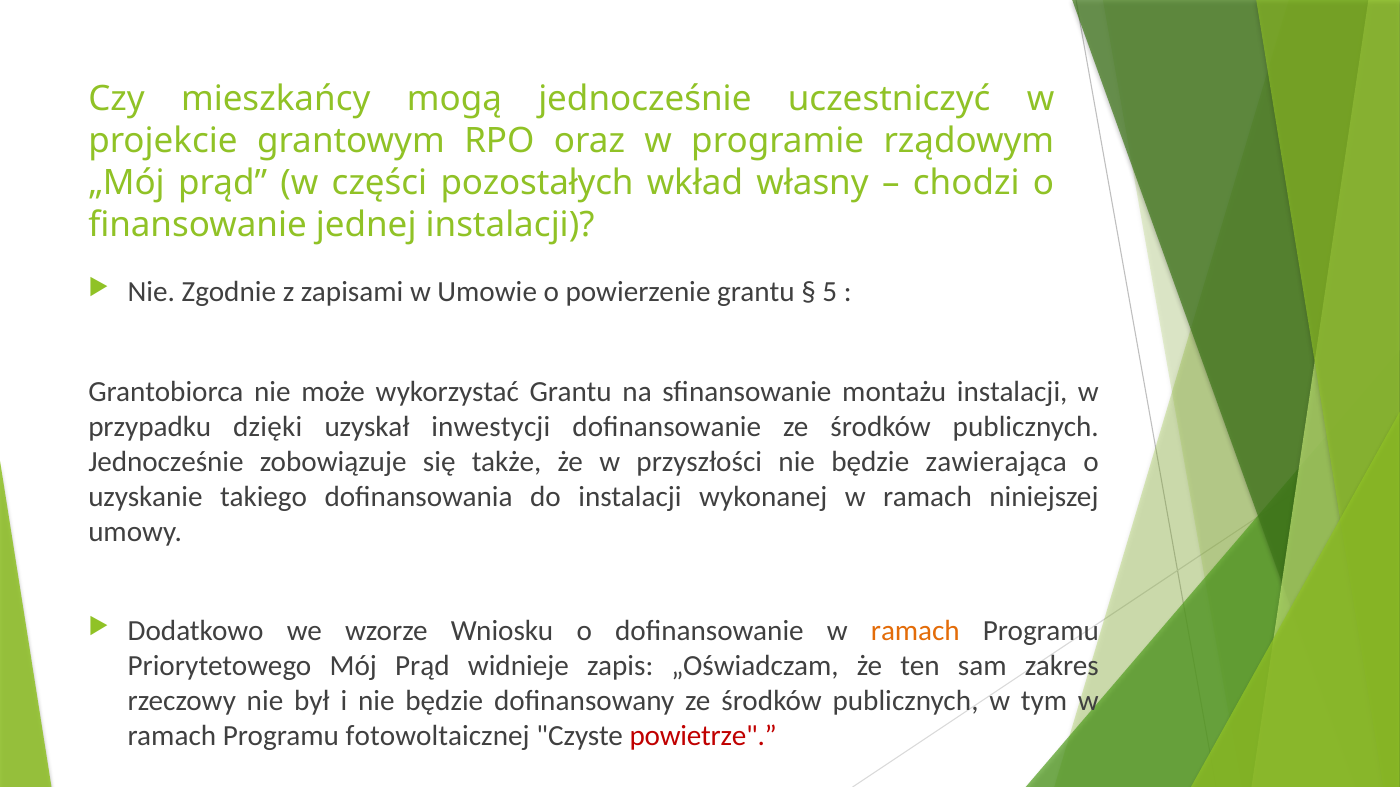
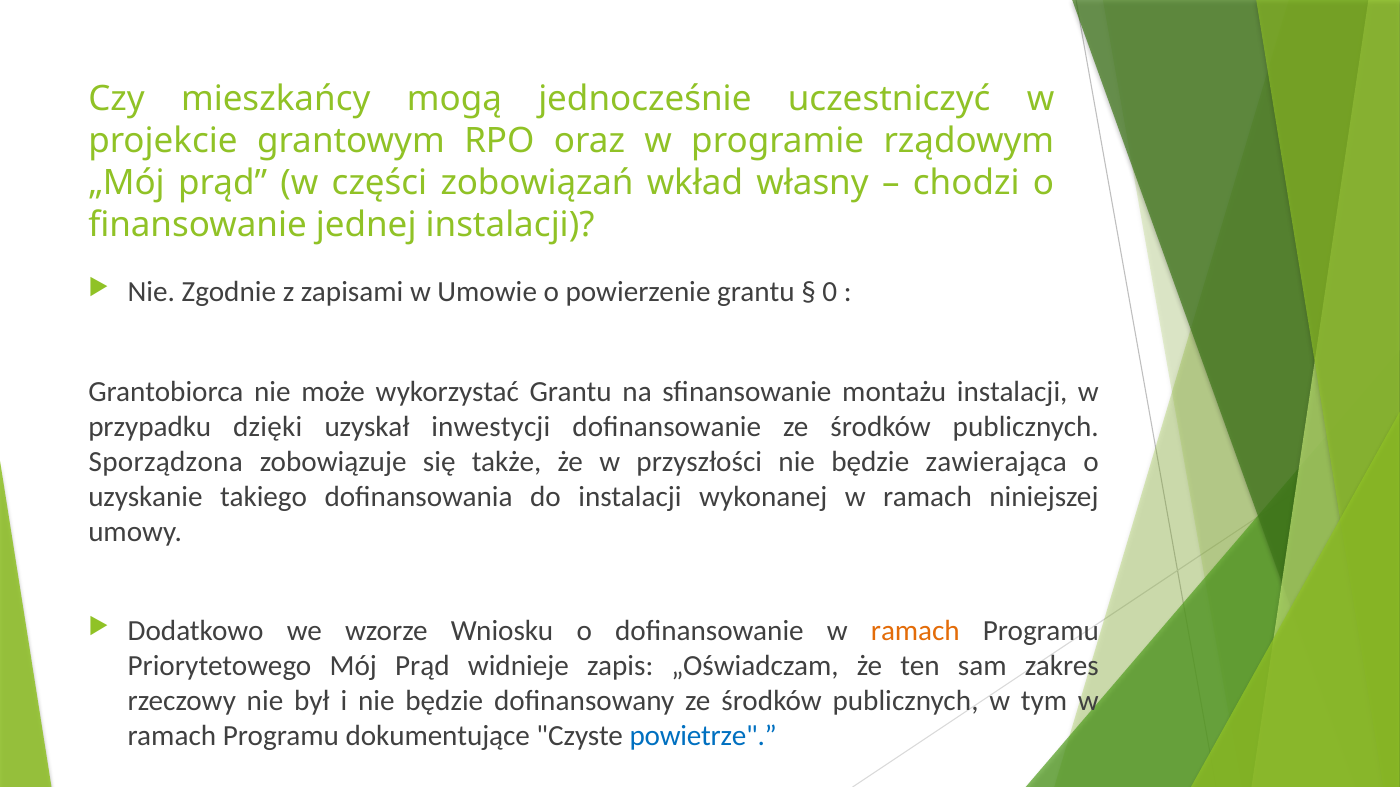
pozostałych: pozostałych -> zobowiązań (537, 183)
5: 5 -> 0 (830, 293)
Jednocześnie: Jednocześnie -> Sporządzona (166, 462)
fotowoltaicznej: fotowoltaicznej -> dokumentujące (438, 737)
powietrze colour: red -> blue (703, 737)
